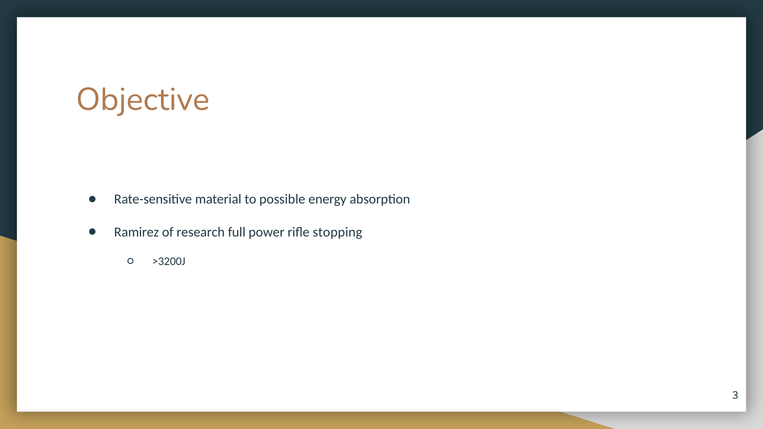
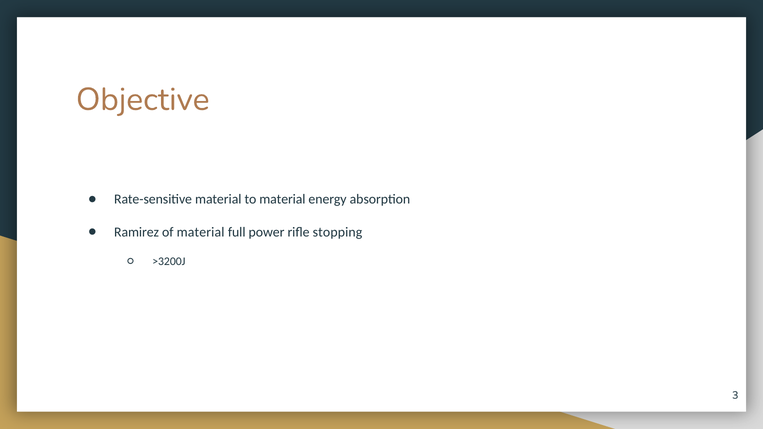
to possible: possible -> material (282, 199)
of research: research -> material (201, 232)
